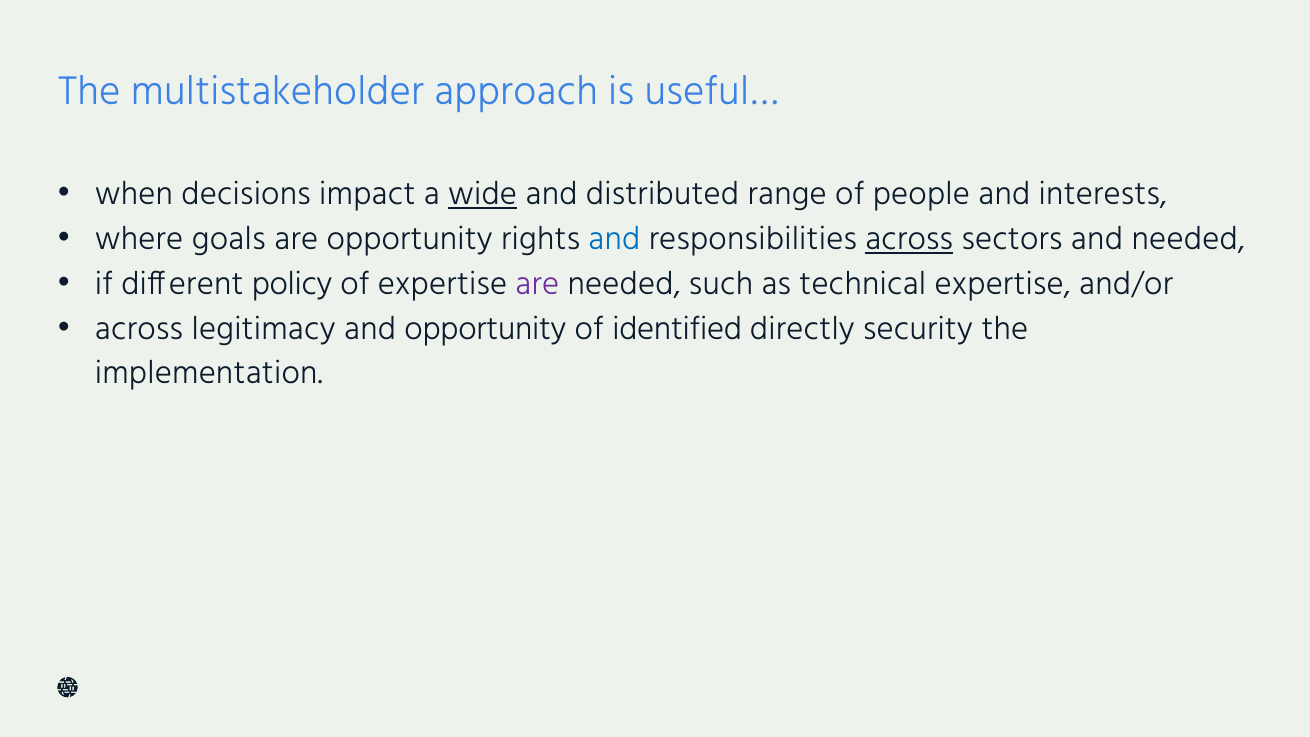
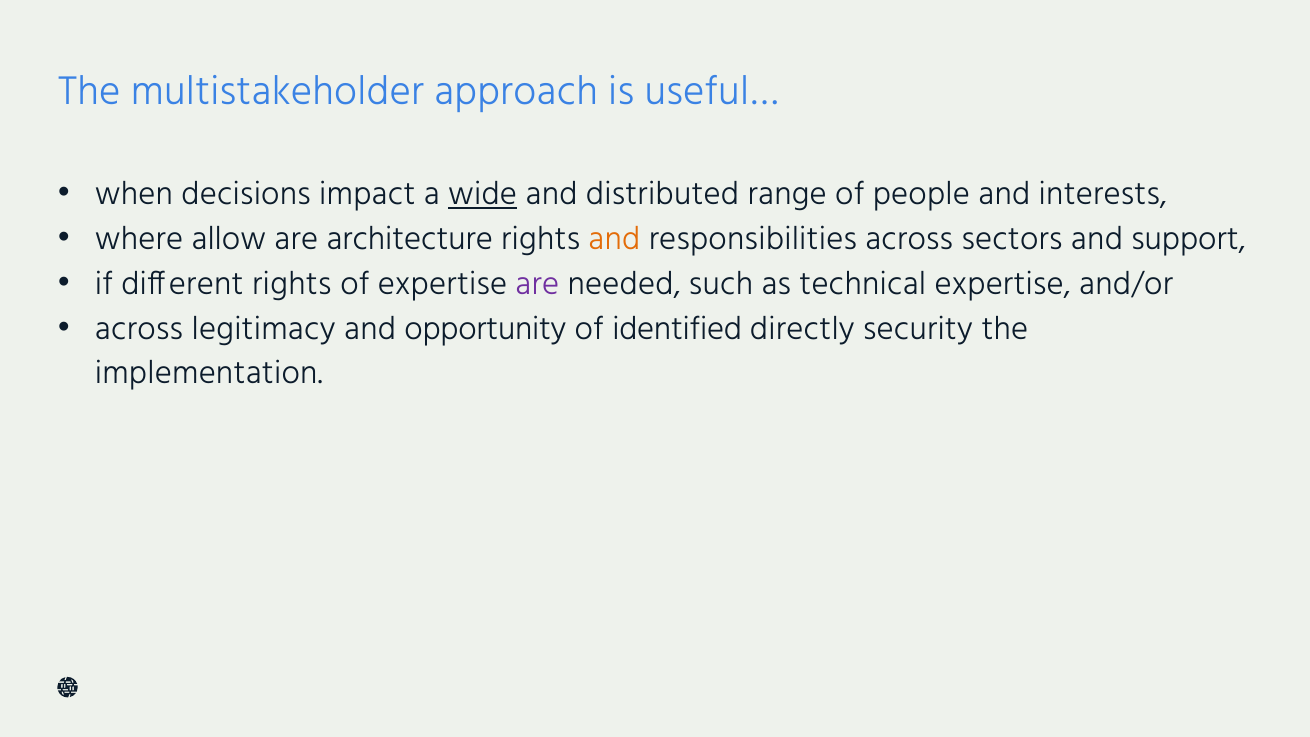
goals: goals -> allow (229, 239)
are opportunity: opportunity -> architecture (410, 239)
and colour: blue -> orange (614, 239)
across underline: present -> none (909, 239)
and needed: needed -> support (1188, 239)
different policy: policy -> rights (292, 283)
